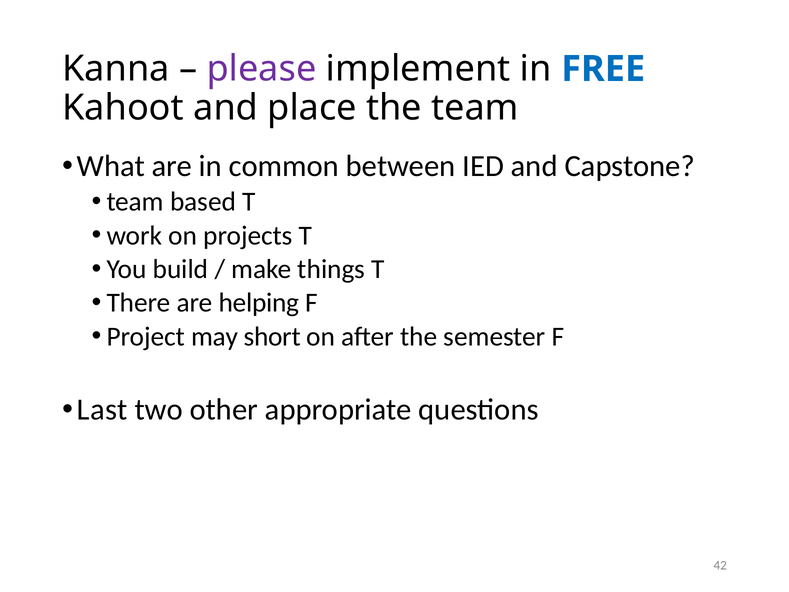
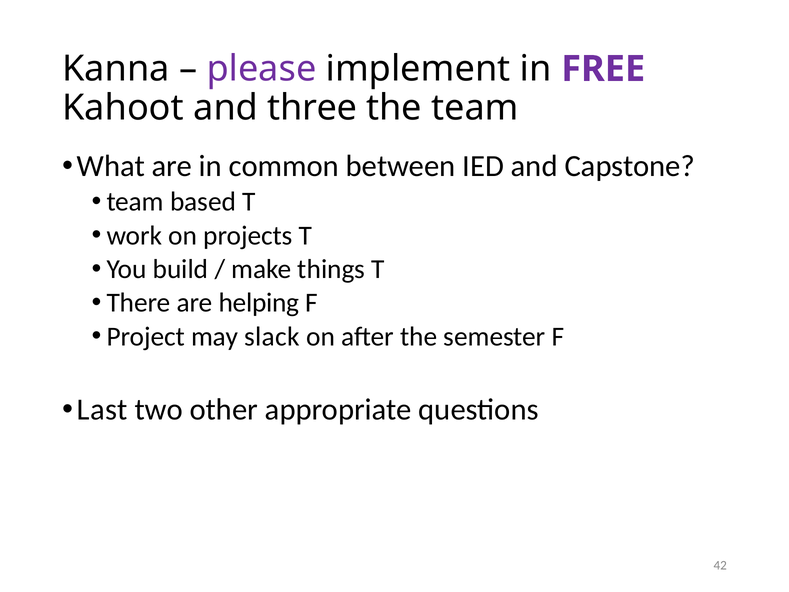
FREE colour: blue -> purple (603, 69)
place: place -> three (312, 108)
short: short -> slack (272, 336)
